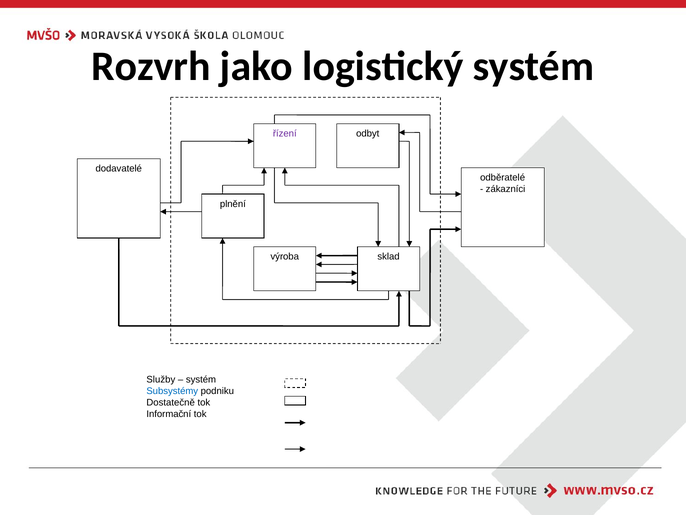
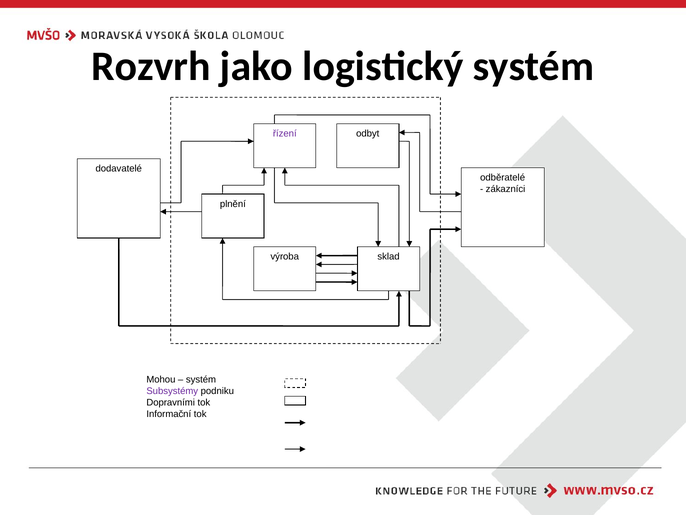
Služby: Služby -> Mohou (161, 379)
Subsystémy colour: blue -> purple (172, 391)
Dostatečně: Dostatečně -> Dopravními (171, 402)
